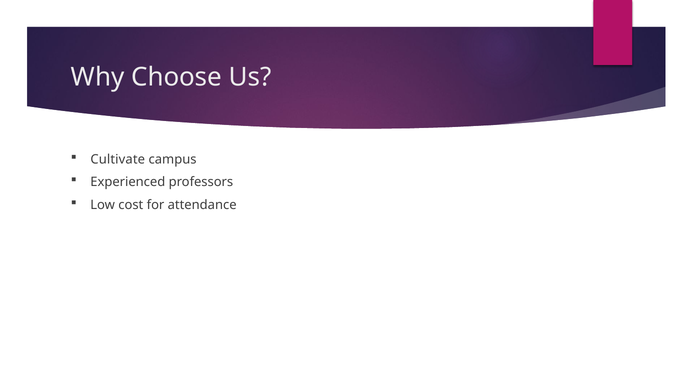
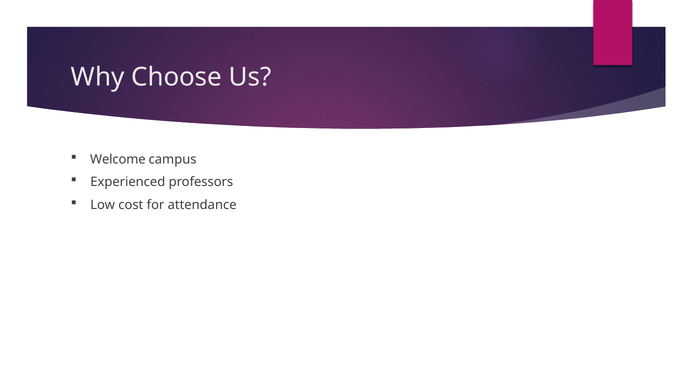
Cultivate: Cultivate -> Welcome (118, 159)
